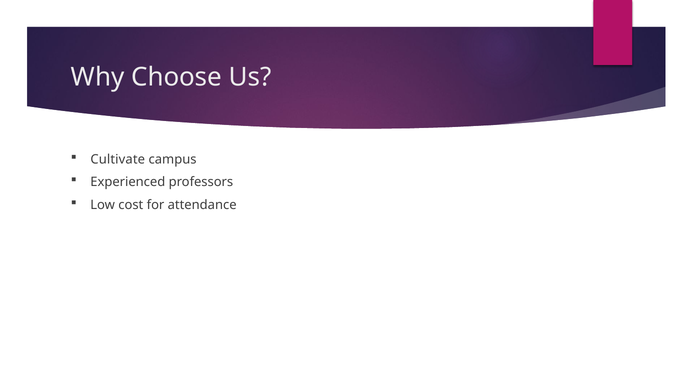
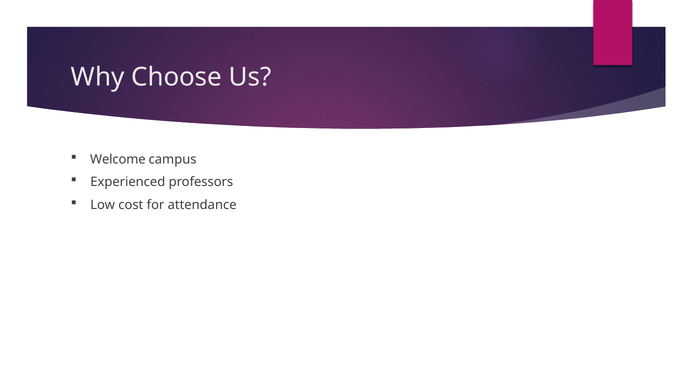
Cultivate: Cultivate -> Welcome (118, 159)
